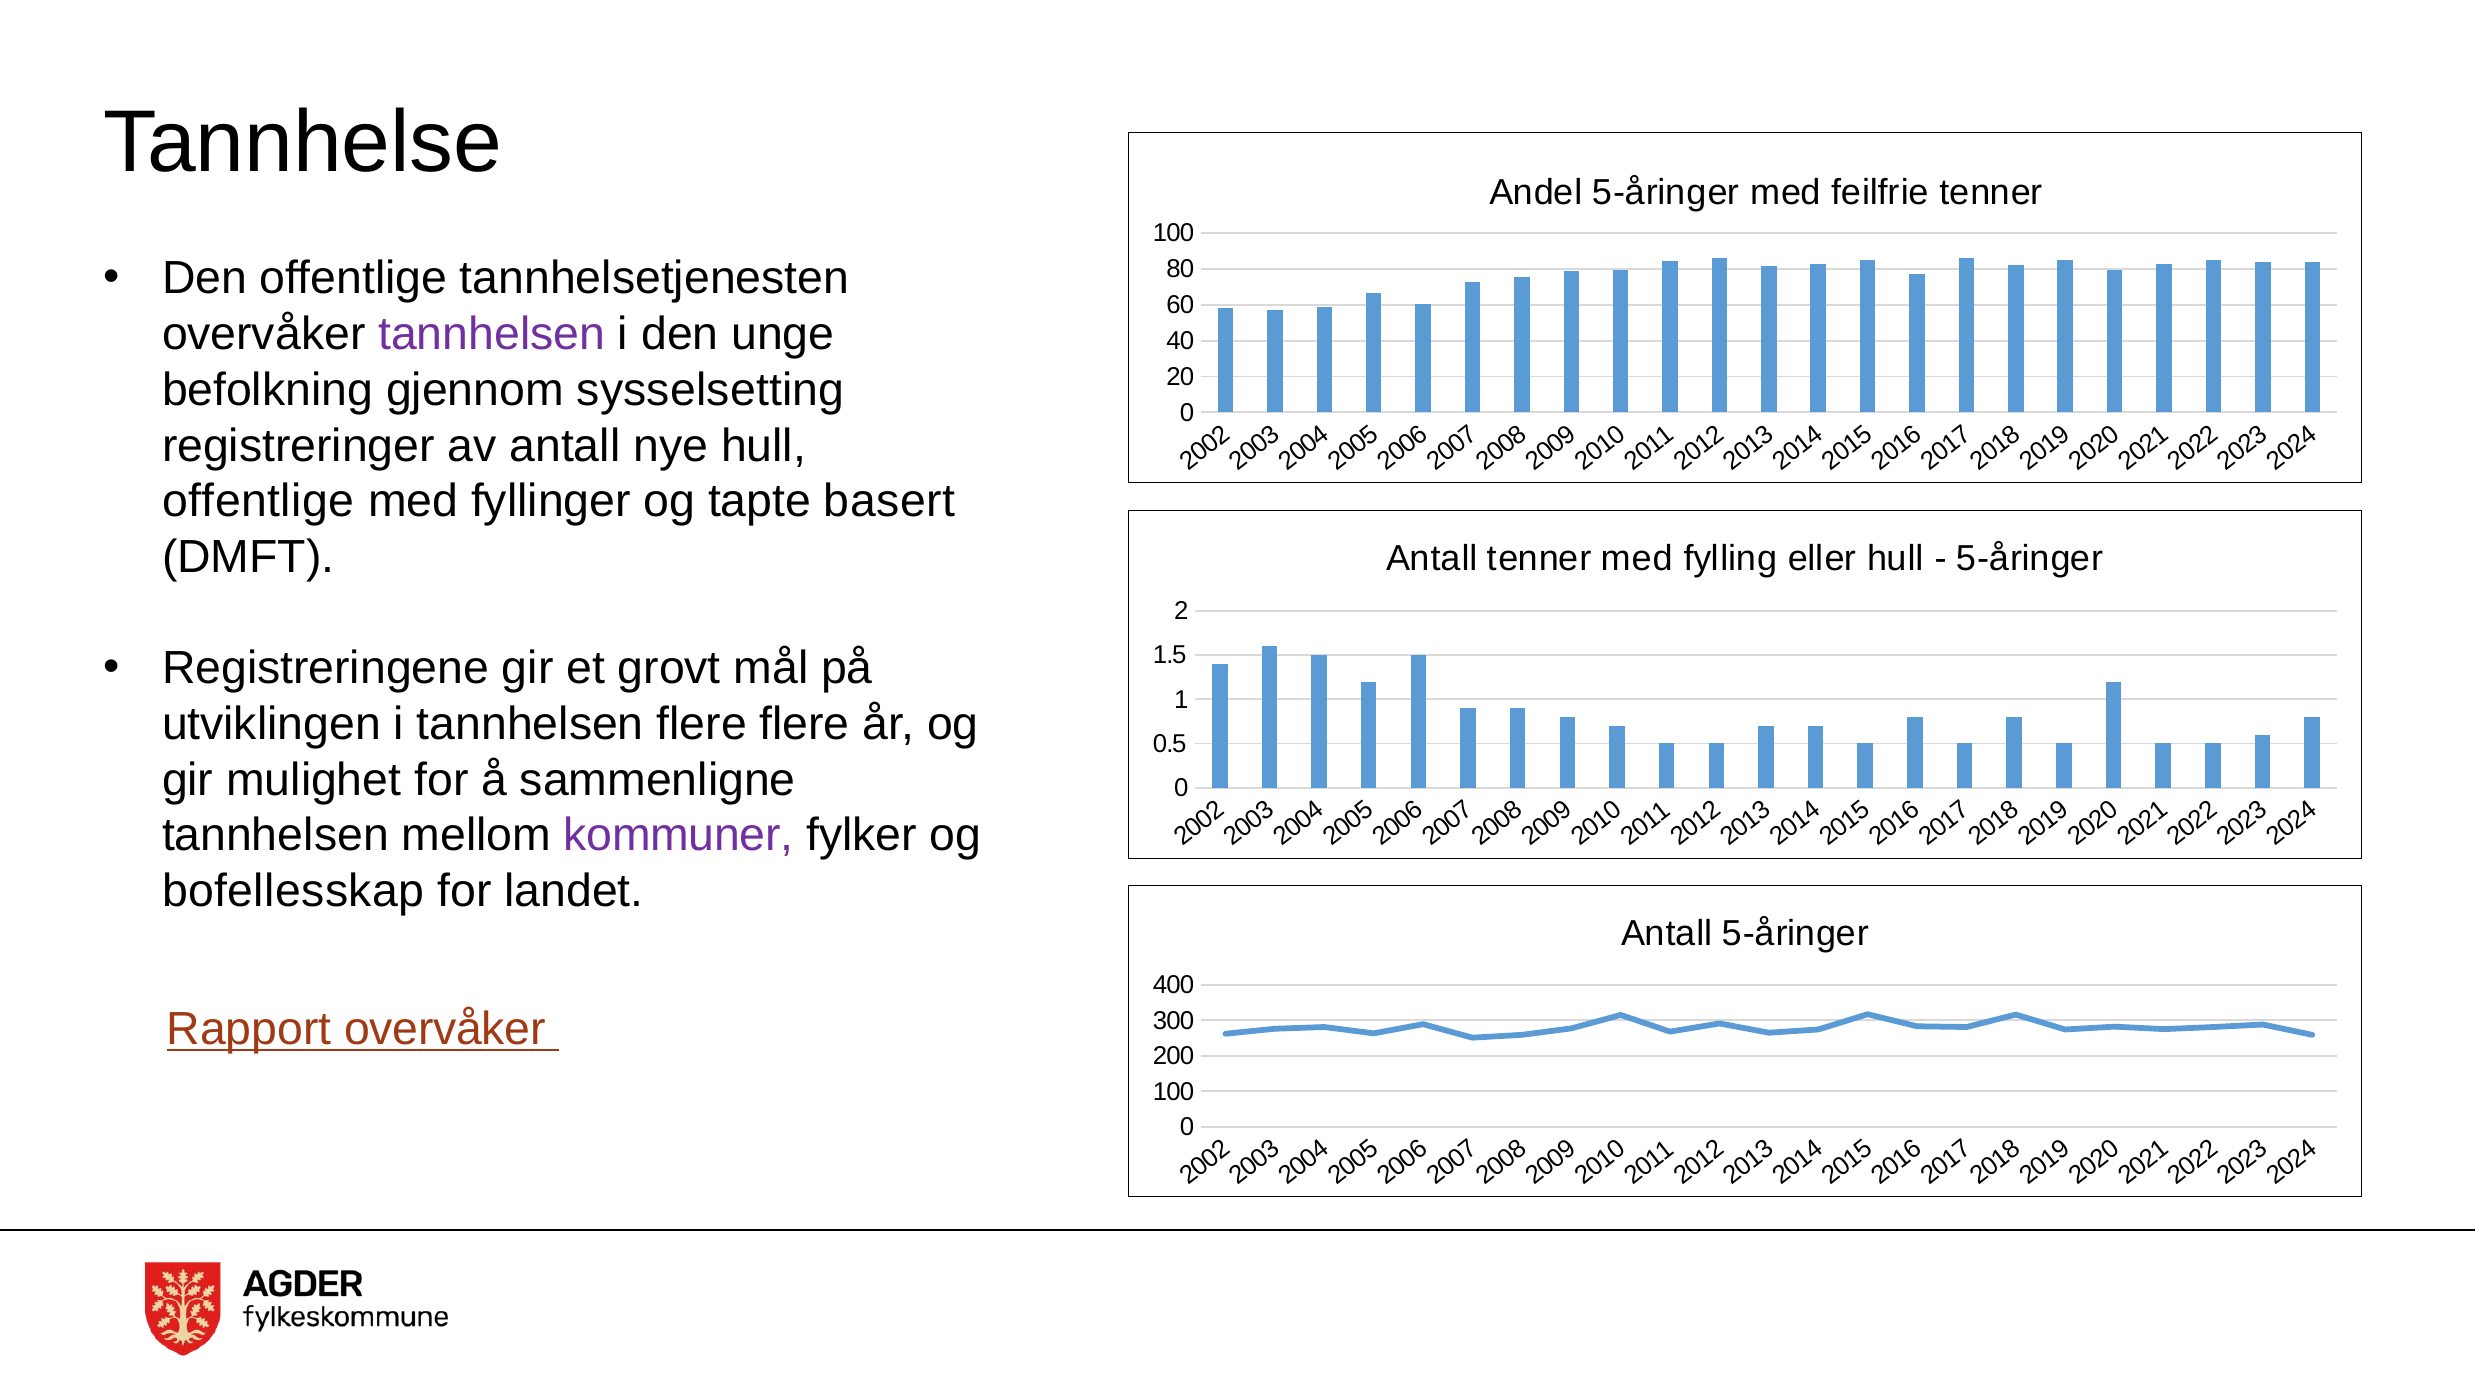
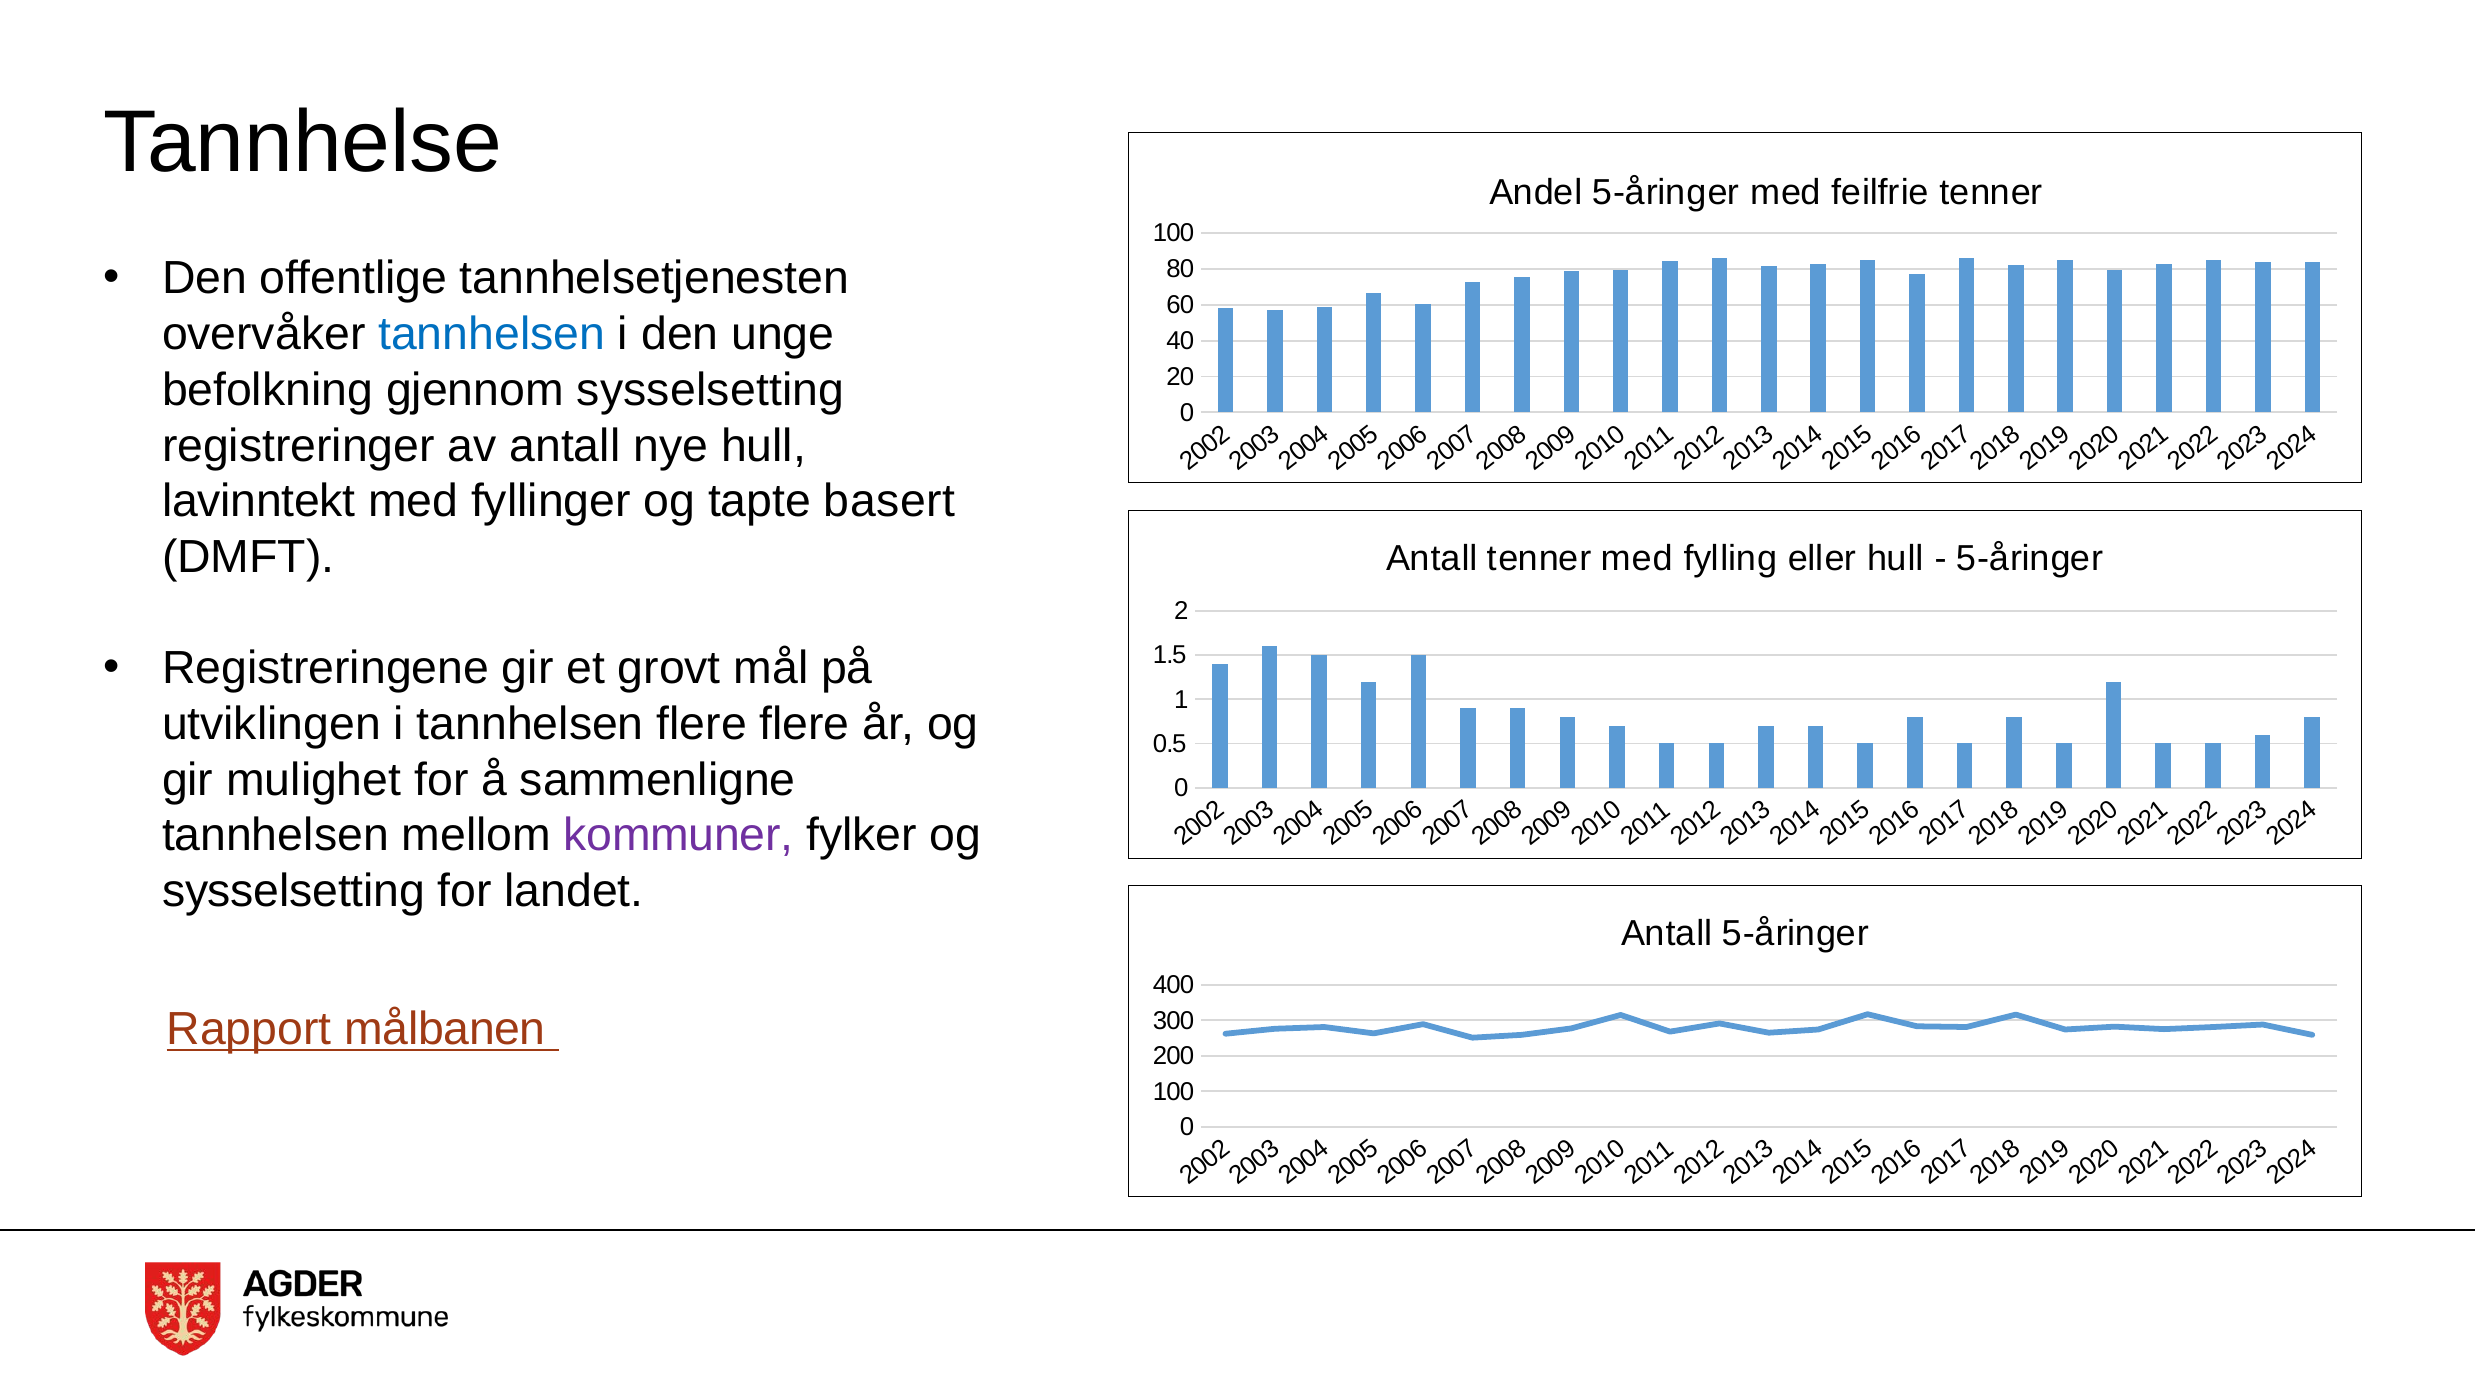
tannhelsen colour: purple -> blue (492, 334)
offentlige: offentlige -> lavinntekt (259, 501)
bofellesskap: bofellesskap -> sysselsetting (293, 891)
Rapport overvåker: overvåker -> målbanen (445, 1030)
